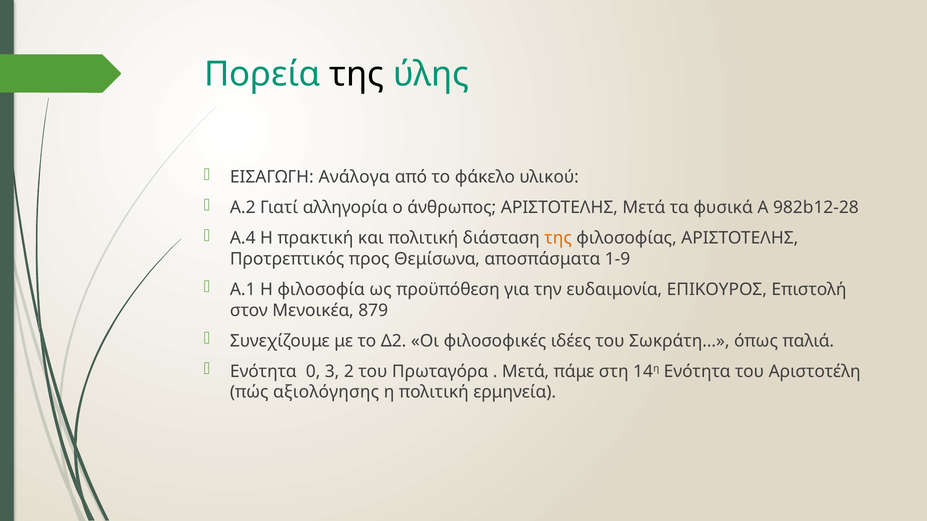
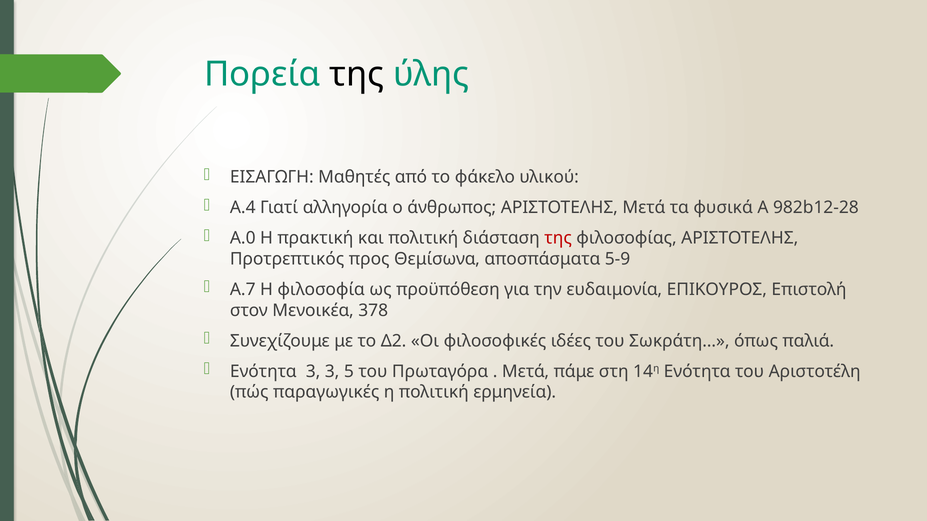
Ανάλογα: Ανάλογα -> Μαθητές (354, 177)
Α.2: Α.2 -> Α.4 (243, 208)
Α.4: Α.4 -> Α.0 (243, 238)
της colour: orange -> red (558, 238)
1-9: 1-9 -> 5-9 (618, 259)
Α.1: Α.1 -> Α.7 (243, 290)
879: 879 -> 378 (373, 311)
Ενότητα 0: 0 -> 3 (313, 372)
2: 2 -> 5 (349, 372)
αξιολόγησης: αξιολόγησης -> παραγωγικές (326, 393)
